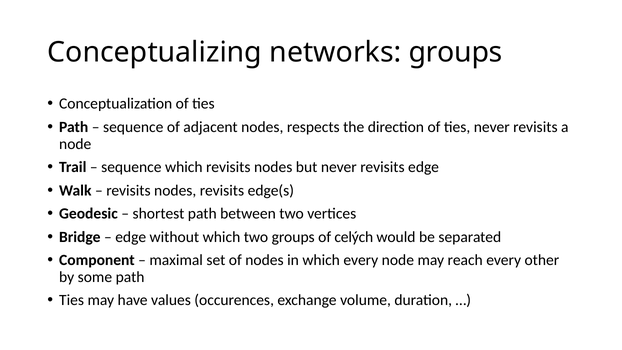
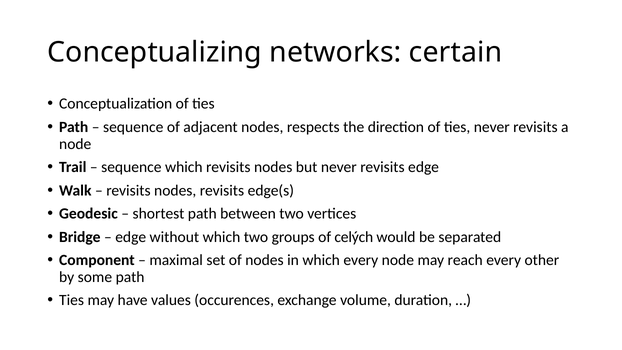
networks groups: groups -> certain (455, 52)
